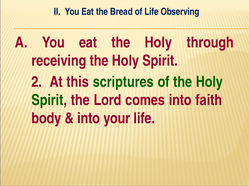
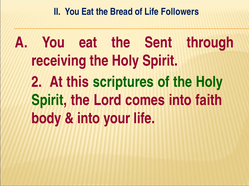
Observing: Observing -> Followers (180, 12)
eat the Holy: Holy -> Sent (158, 43)
